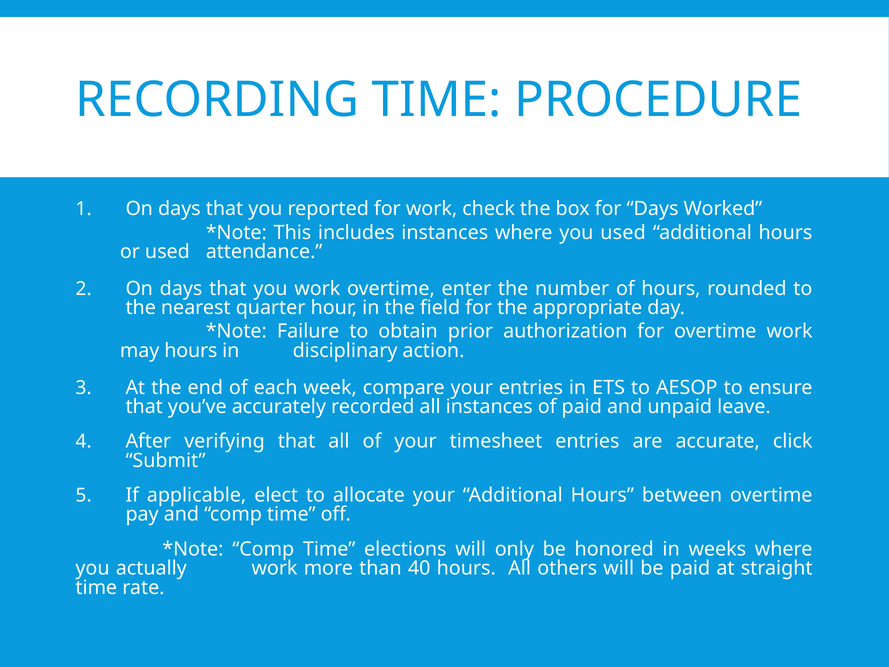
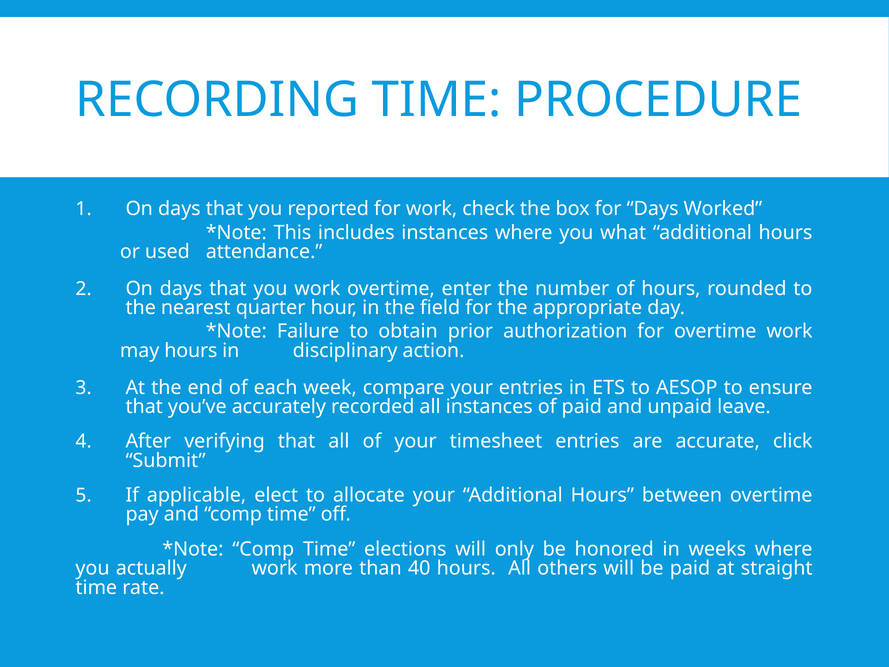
you used: used -> what (623, 232)
